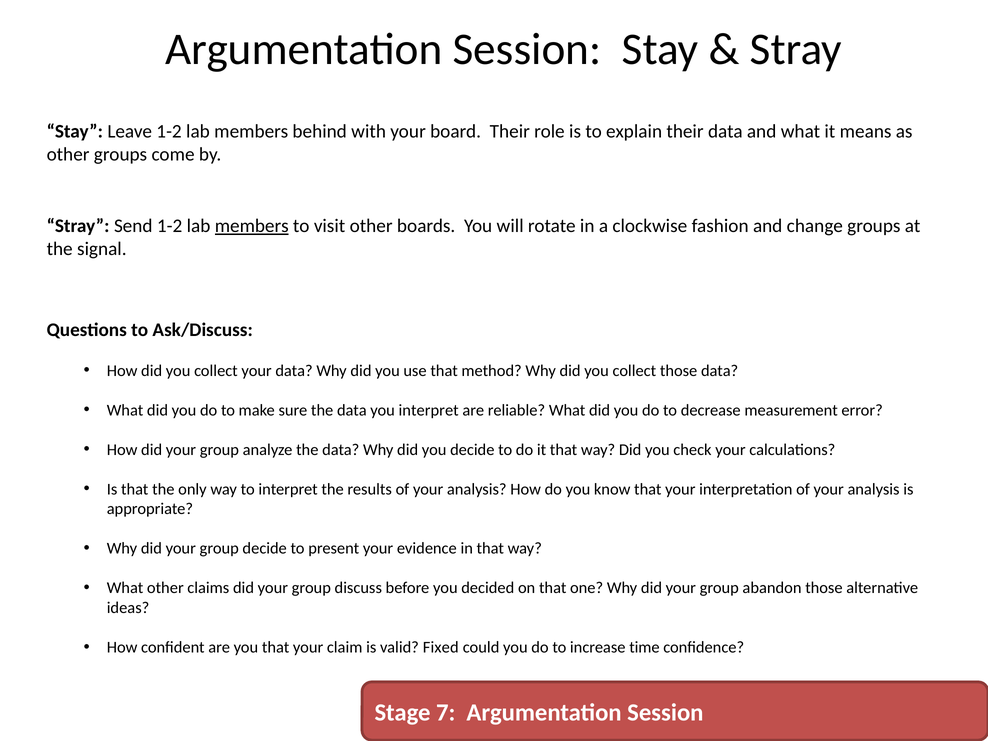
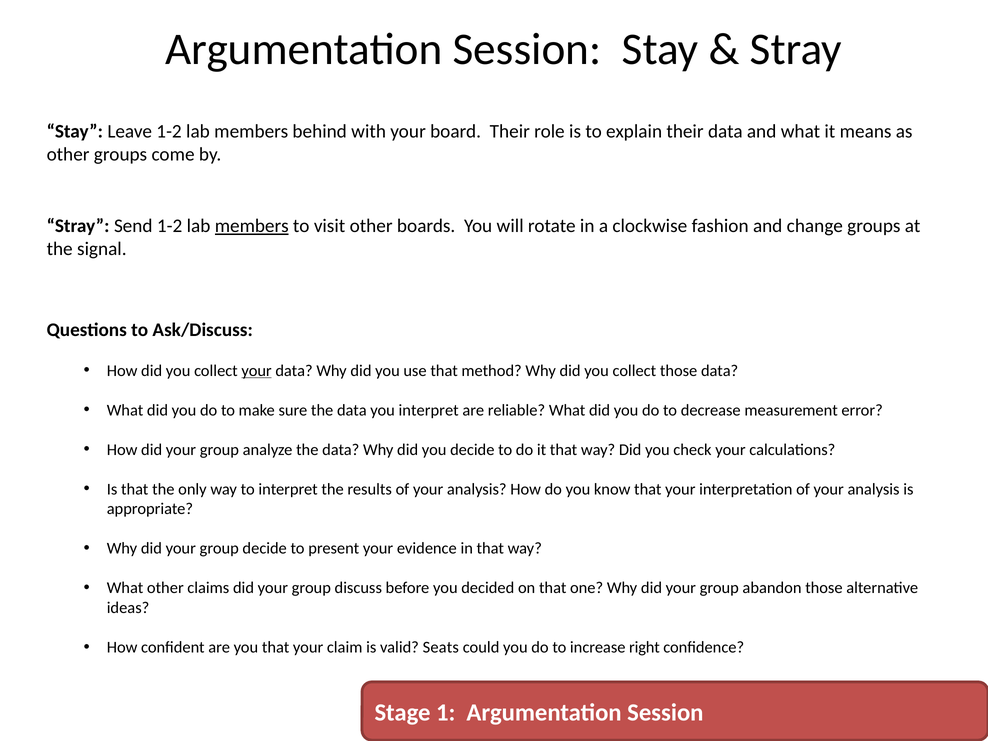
your underline: none -> present (257, 371)
Fixed: Fixed -> Seats (441, 647)
time: time -> right (644, 647)
7: 7 -> 1 (446, 713)
